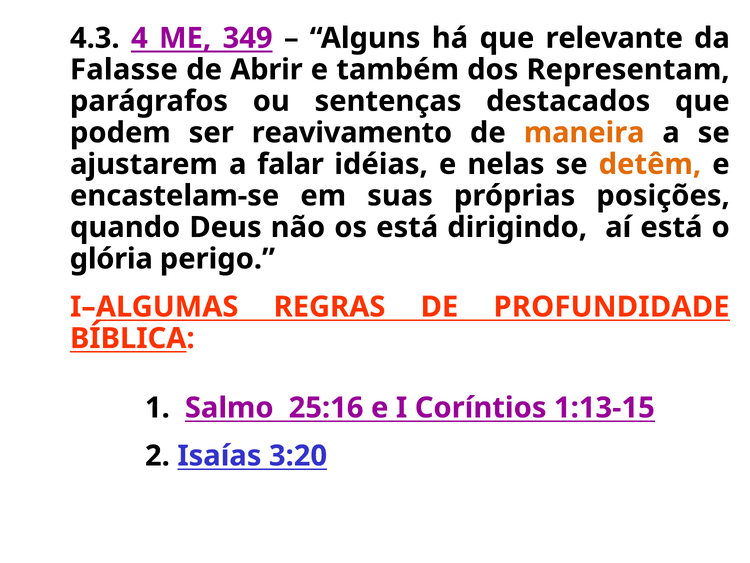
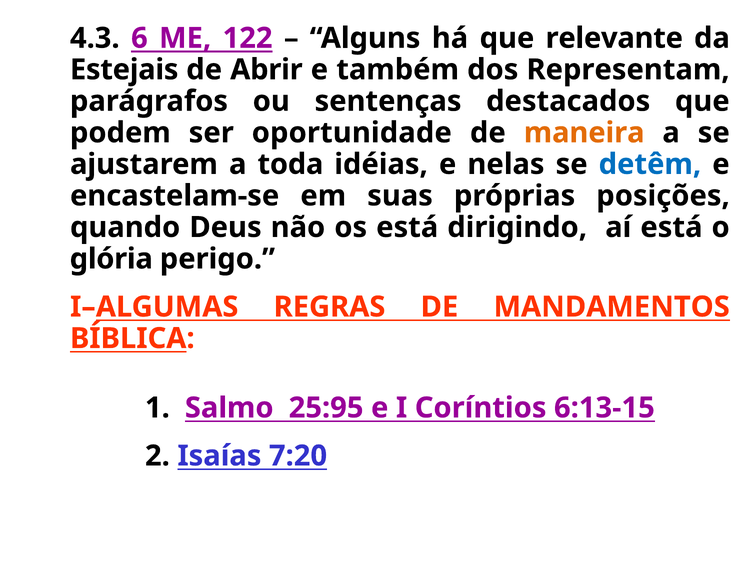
4: 4 -> 6 (139, 38)
349: 349 -> 122 (248, 38)
Falasse: Falasse -> Estejais (124, 70)
reavivamento: reavivamento -> oportunidade (352, 133)
falar: falar -> toda (290, 164)
detêm colour: orange -> blue (650, 164)
PROFUNDIDADE: PROFUNDIDADE -> MANDAMENTOS (612, 307)
25:16: 25:16 -> 25:95 (326, 407)
1:13-15: 1:13-15 -> 6:13-15 (604, 407)
3:20: 3:20 -> 7:20 (298, 455)
